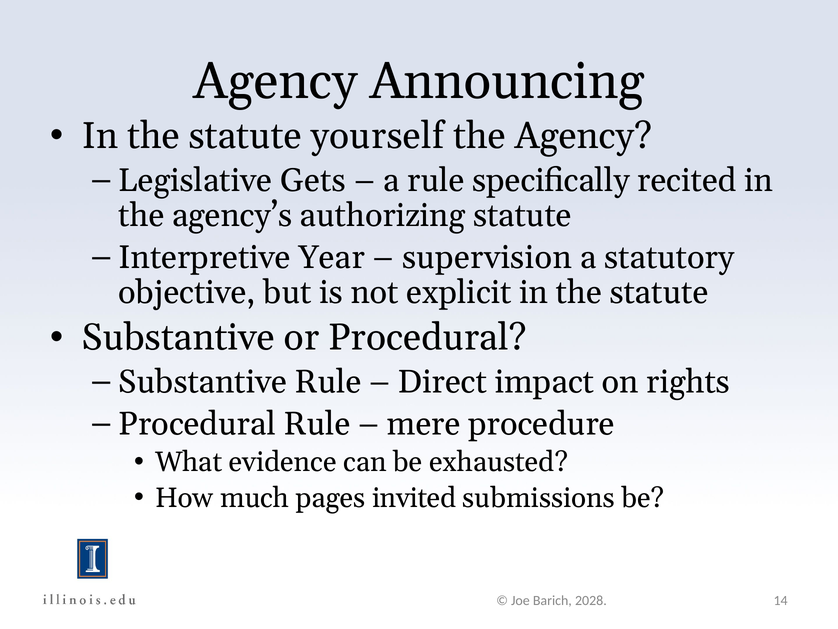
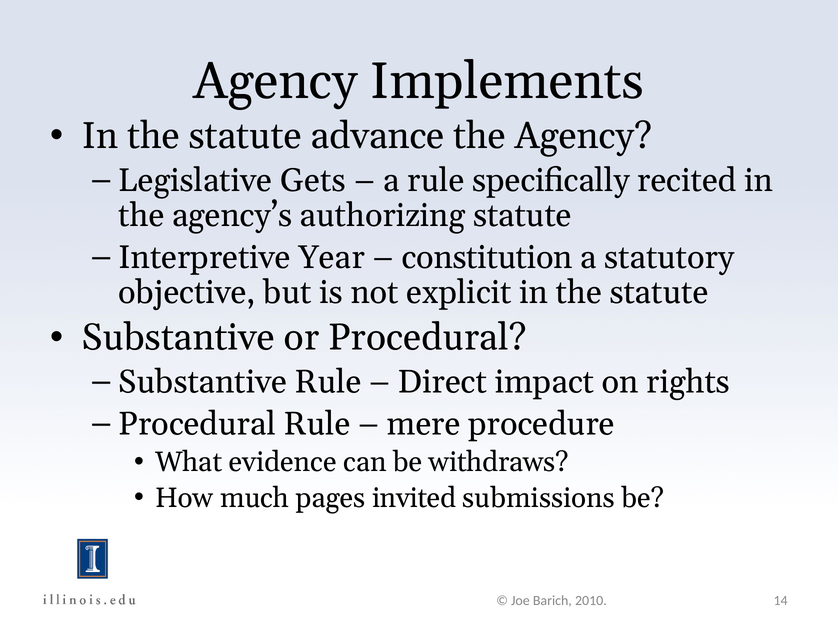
Announcing: Announcing -> Implements (507, 81)
yourself: yourself -> advance (378, 136)
supervision: supervision -> constitution (487, 257)
exhausted: exhausted -> withdraws (499, 462)
2028: 2028 -> 2010 (591, 600)
